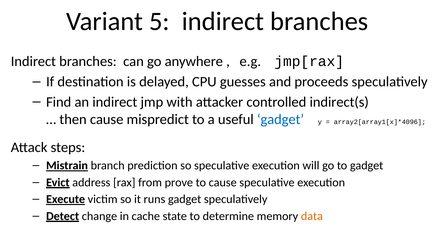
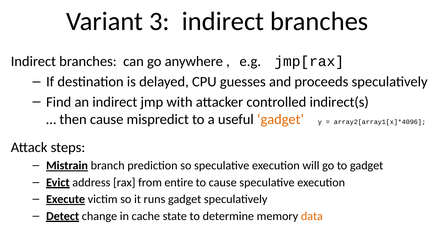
5: 5 -> 3 (159, 21)
gadget colour: blue -> orange (280, 120)
prove: prove -> entire (179, 183)
